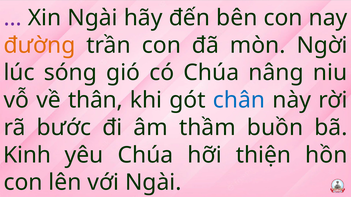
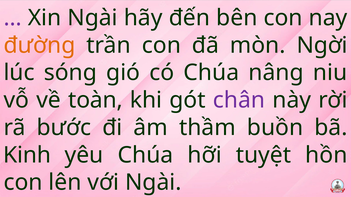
thân: thân -> toàn (95, 100)
chân colour: blue -> purple (239, 100)
thiện: thiện -> tuyệt (263, 155)
